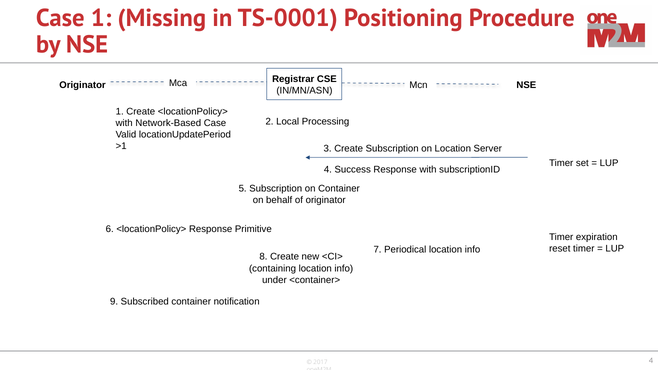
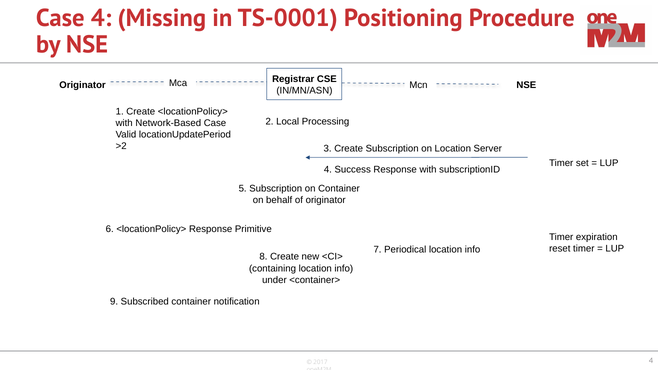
Case 1: 1 -> 4 (101, 18)
>1: >1 -> >2 (121, 146)
